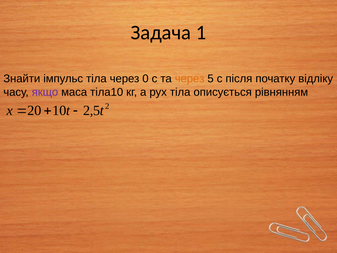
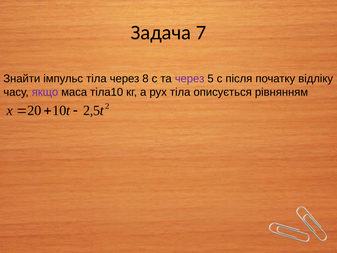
1: 1 -> 7 (201, 33)
0: 0 -> 8 (145, 79)
через colour: orange -> purple (190, 79)
